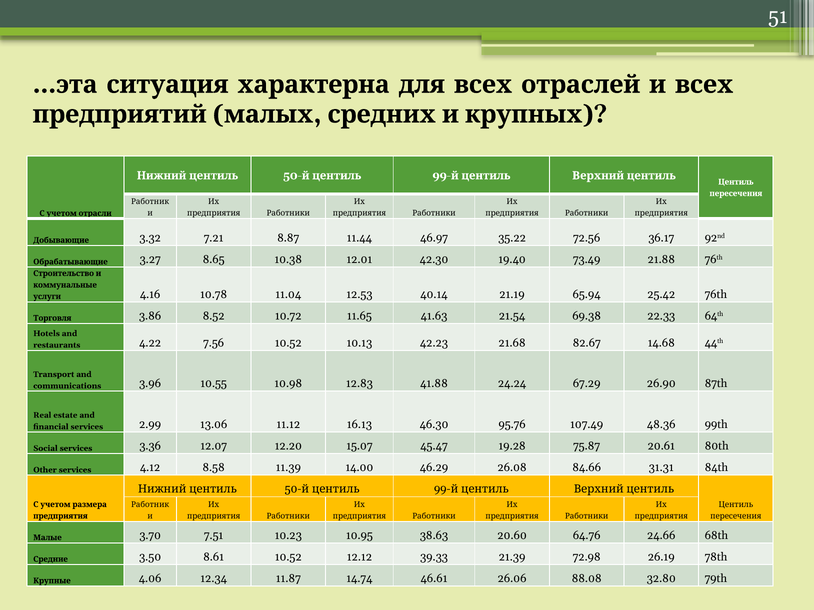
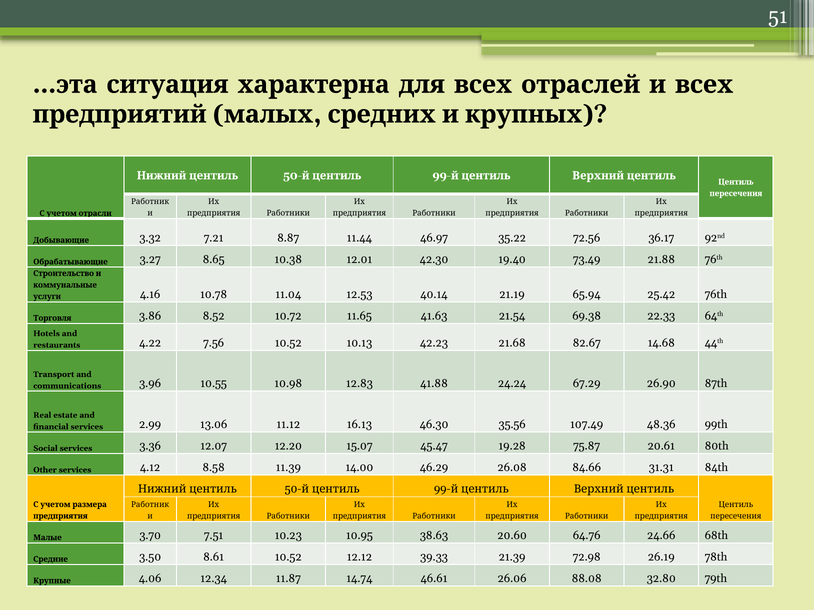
95.76: 95.76 -> 35.56 (512, 425)
